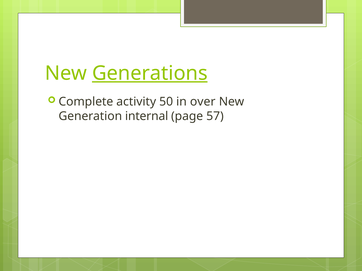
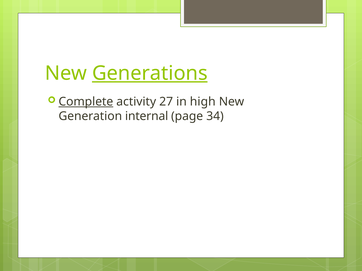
Complete underline: none -> present (86, 102)
50: 50 -> 27 (166, 102)
over: over -> high (203, 102)
57: 57 -> 34 (215, 116)
